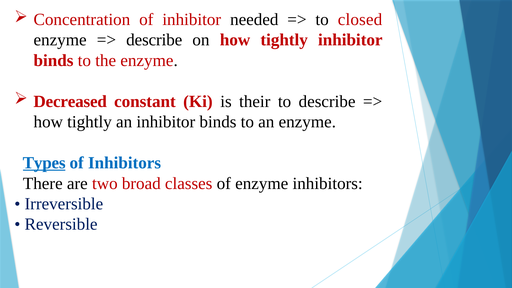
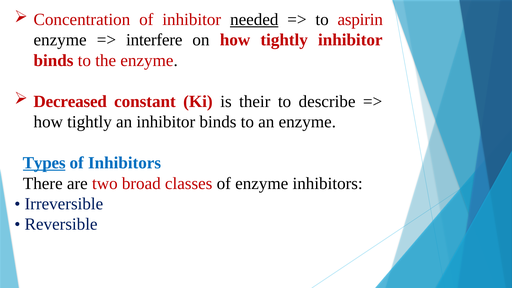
needed underline: none -> present (254, 20)
closed: closed -> aspirin (360, 20)
describe: describe -> interfere (154, 40)
